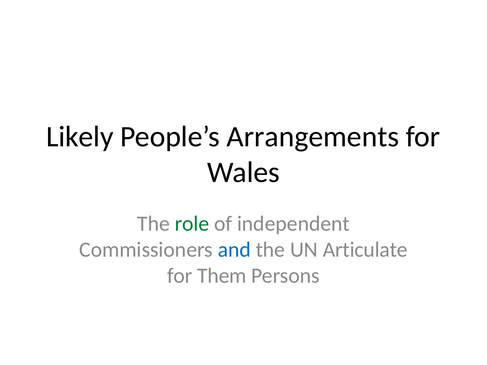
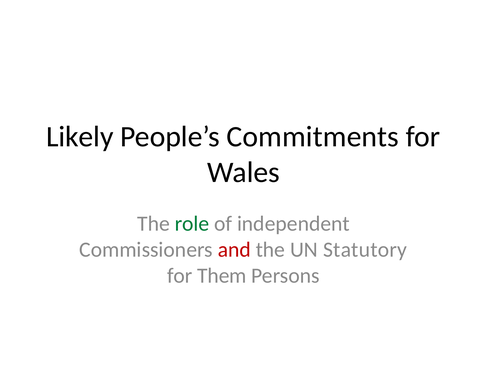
Arrangements: Arrangements -> Commitments (313, 137)
and colour: blue -> red (234, 250)
Articulate: Articulate -> Statutory (365, 250)
